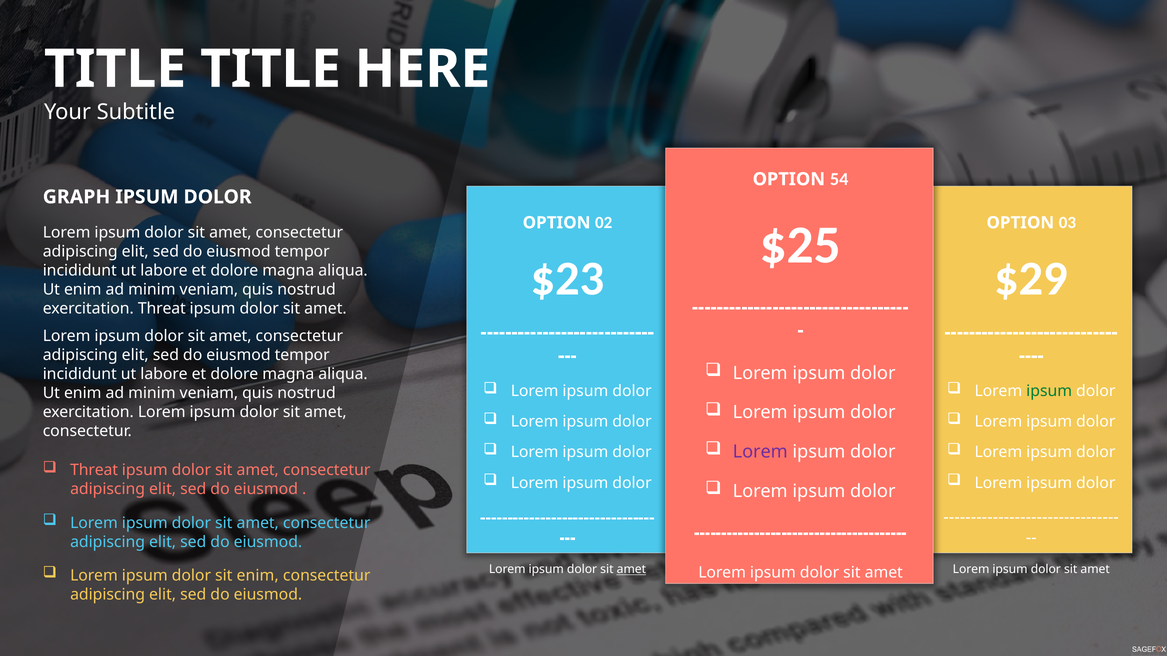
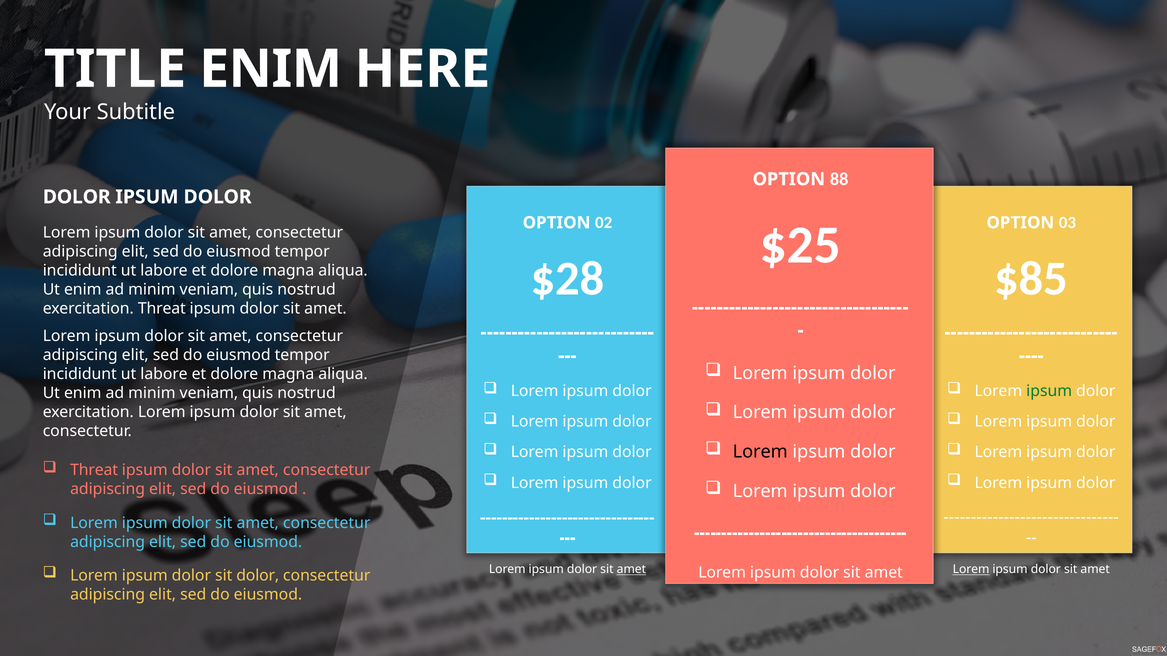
TITLE: TITLE -> ENIM (271, 69)
54: 54 -> 88 (839, 179)
GRAPH: GRAPH -> DOLOR (77, 197)
$23: $23 -> $28 (567, 279)
$29: $29 -> $85 (1031, 279)
Lorem colour: purple -> black (760, 452)
Lorem underline: none -> present (971, 570)
sit enim: enim -> dolor (258, 576)
